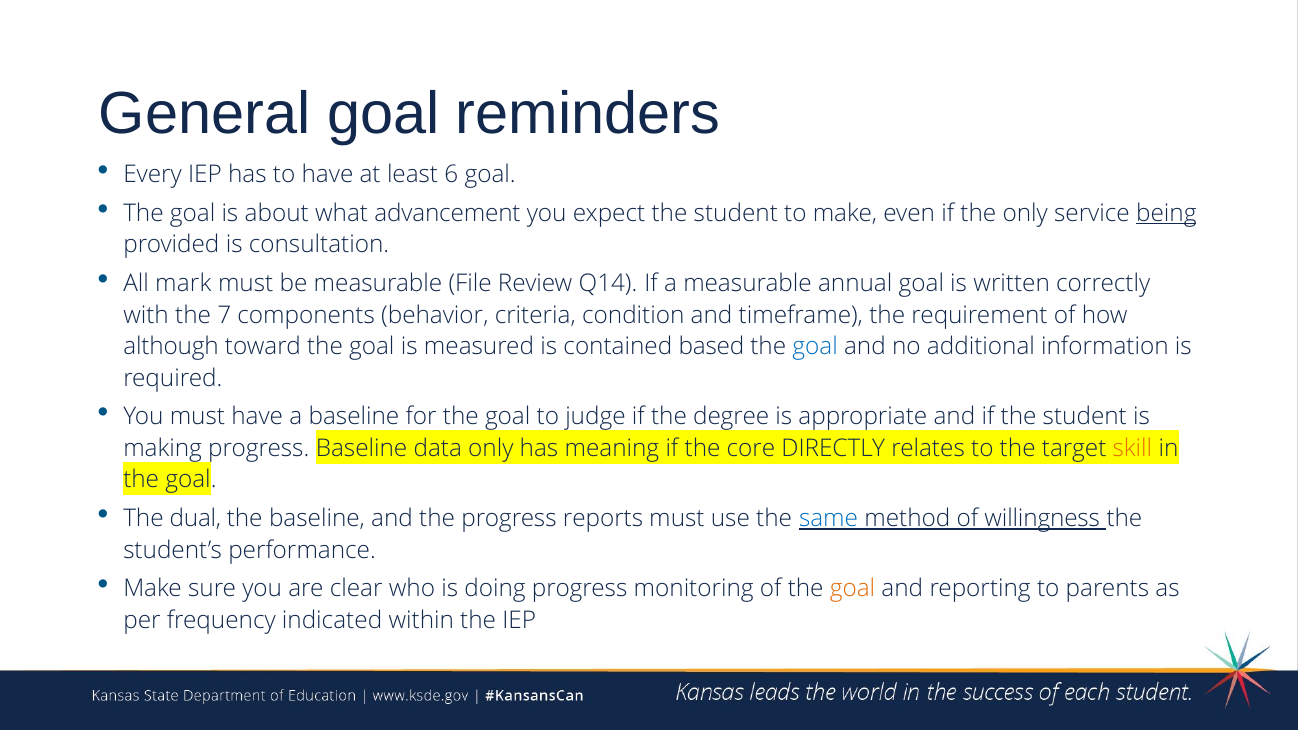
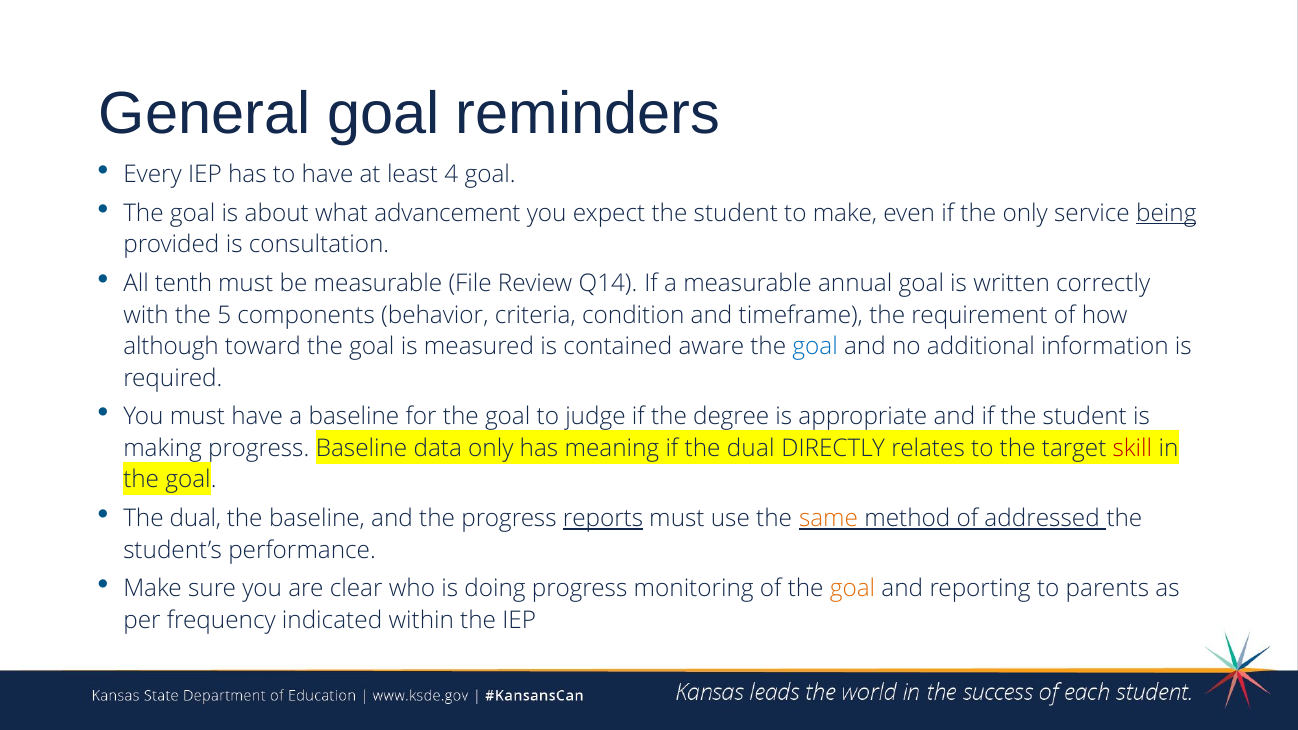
6: 6 -> 4 (451, 174)
mark: mark -> tenth (184, 284)
7: 7 -> 5 (224, 315)
based: based -> aware (711, 347)
if the core: core -> dual (751, 448)
skill colour: orange -> red (1132, 448)
reports underline: none -> present (603, 519)
same colour: blue -> orange (829, 519)
willingness: willingness -> addressed (1042, 519)
